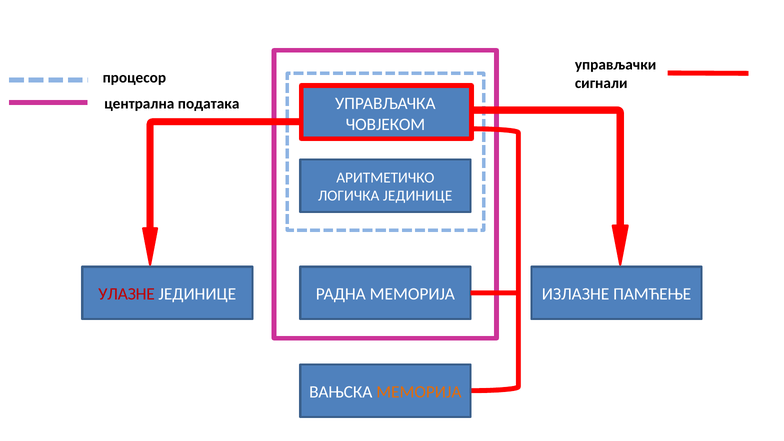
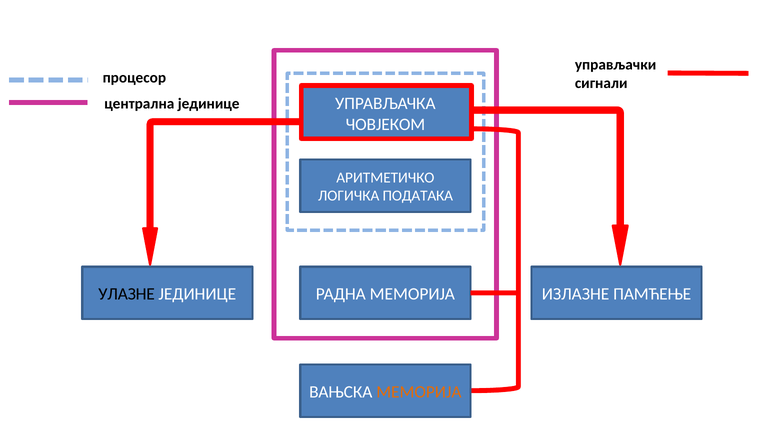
централна података: података -> јединице (209, 104)
ЛОГИЧКА ЈЕДИНИЦЕ: ЈЕДИНИЦЕ -> ПОДАТАКА (418, 196)
УЛАЗНЕ colour: red -> black (127, 294)
